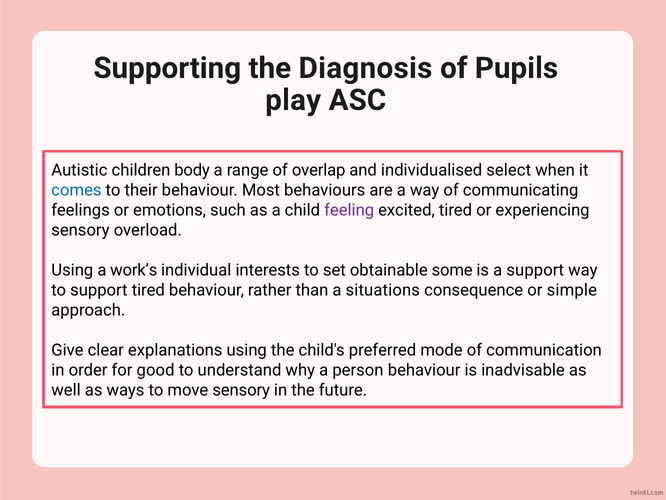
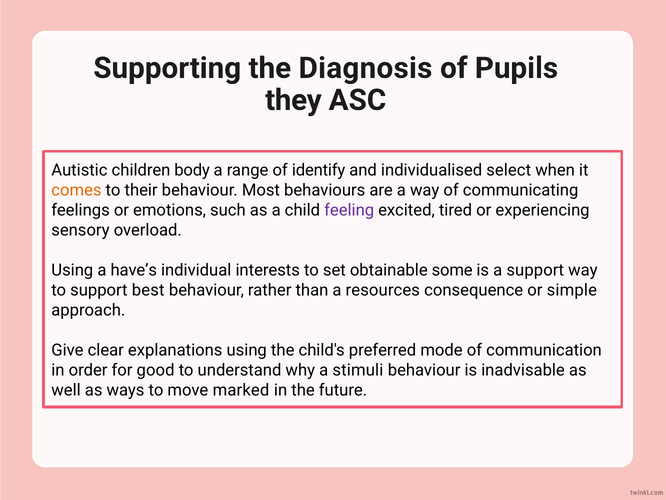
play: play -> they (293, 100)
overlap: overlap -> identify (319, 170)
comes colour: blue -> orange (76, 190)
work’s: work’s -> have’s (134, 270)
support tired: tired -> best (148, 290)
situations: situations -> resources (383, 290)
person: person -> stimuli (358, 370)
move sensory: sensory -> marked (241, 390)
